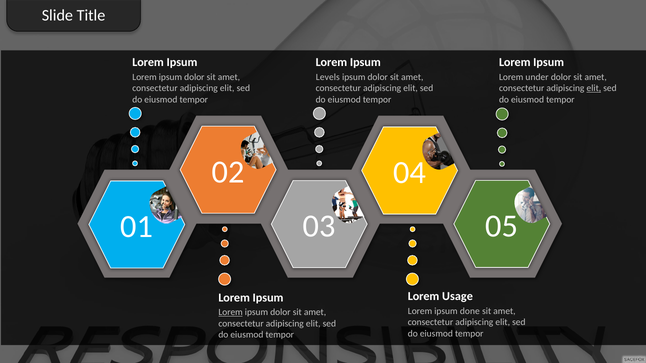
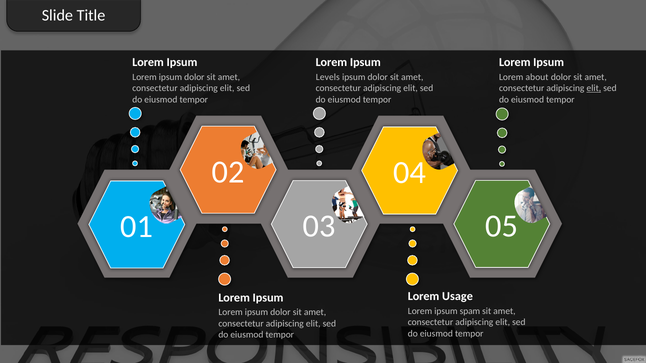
under: under -> about (537, 77)
done: done -> spam (470, 311)
Lorem underline: present -> none (231, 312)
